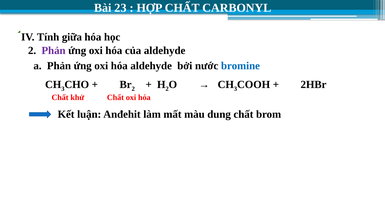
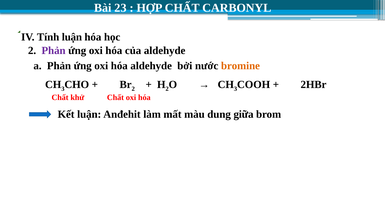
Tính giữa: giữa -> luận (72, 37)
bromine colour: blue -> orange (240, 66)
dung chất: chất -> giữa (244, 114)
